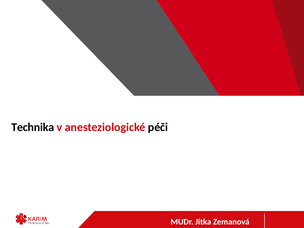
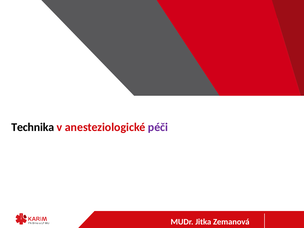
péči colour: black -> purple (158, 127)
